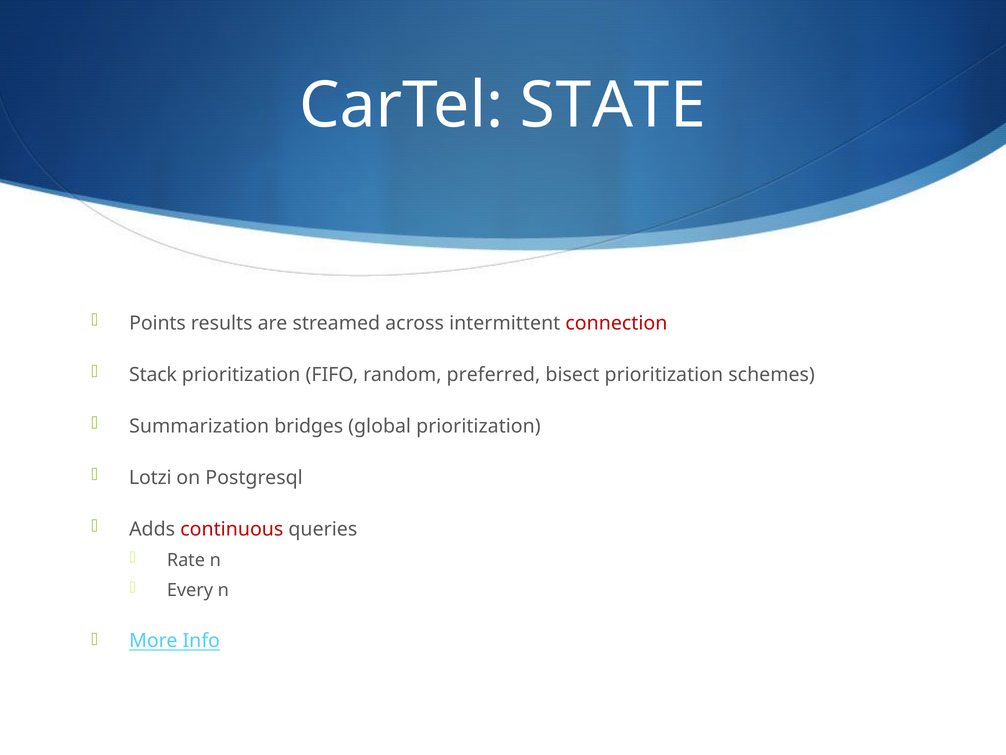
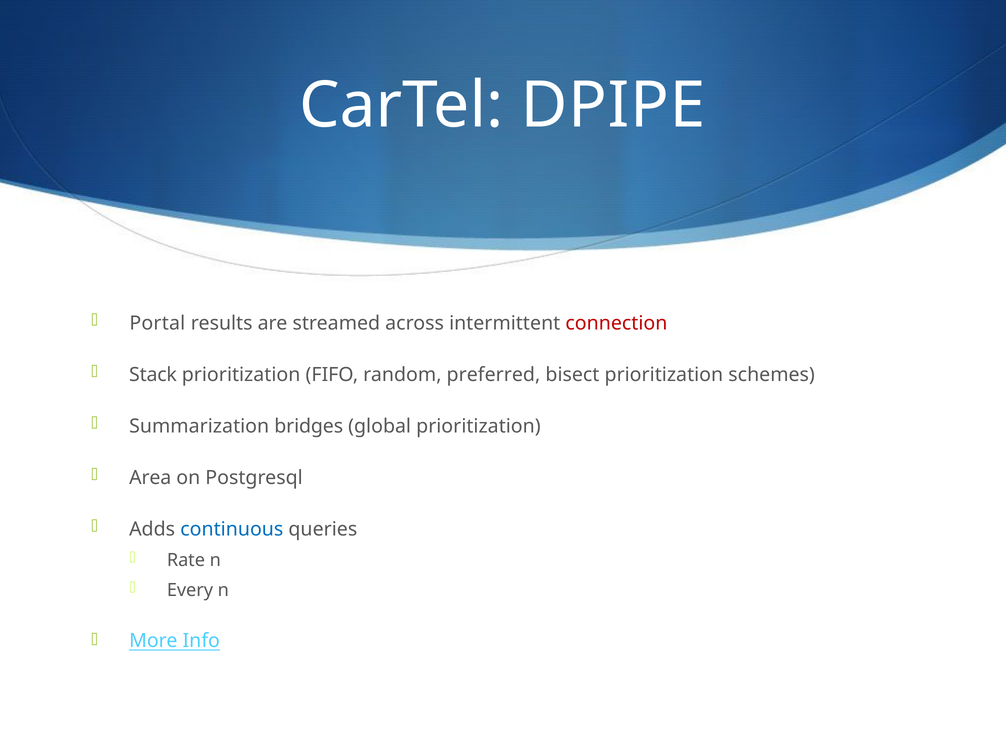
STATE: STATE -> DPIPE (613, 105)
Points: Points -> Portal (157, 323)
Lotzi: Lotzi -> Area (150, 477)
continuous colour: red -> blue (232, 529)
